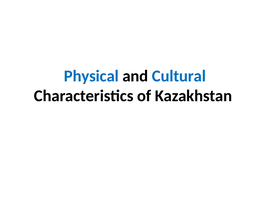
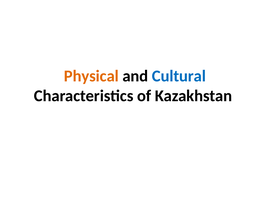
Physical colour: blue -> orange (91, 76)
